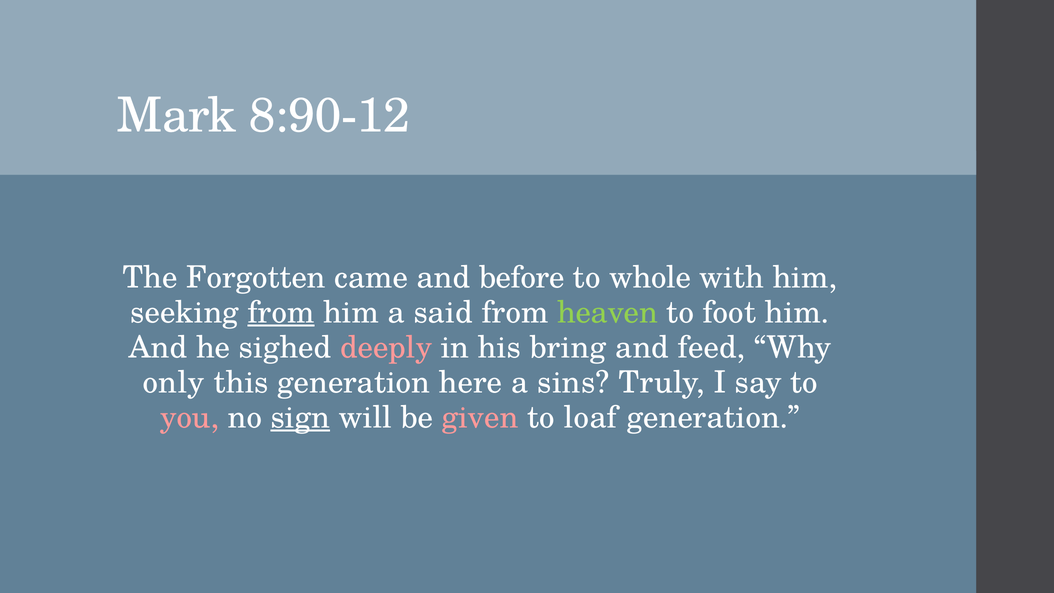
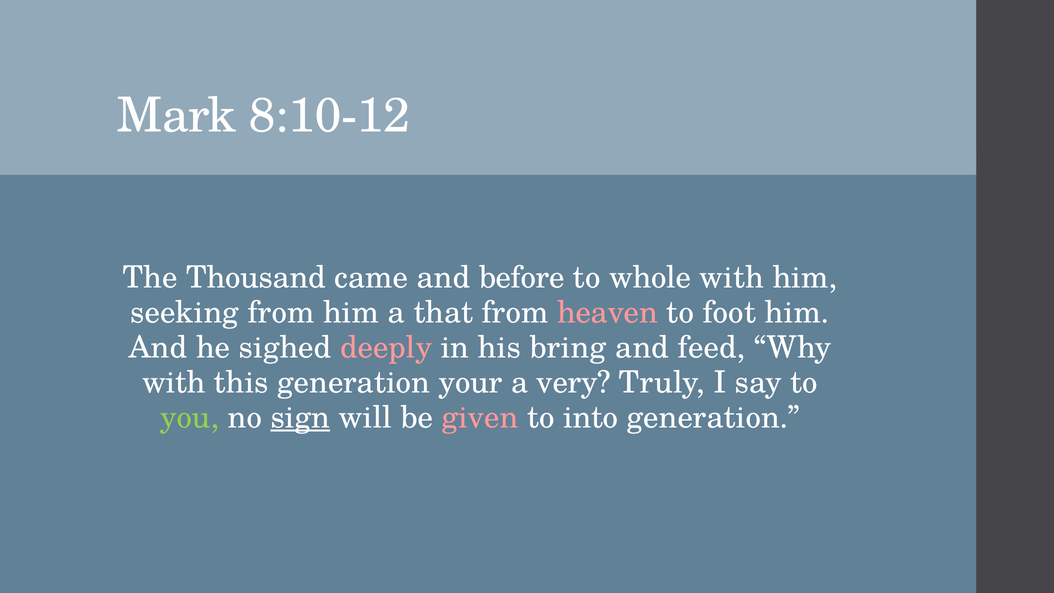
8:90-12: 8:90-12 -> 8:10-12 (329, 116)
Forgotten: Forgotten -> Thousand (256, 277)
from underline: present -> none (281, 312)
said: said -> that (443, 312)
heaven colour: light green -> pink (608, 312)
only: only -> with (174, 382)
here: here -> your (471, 382)
sins: sins -> very (574, 382)
you colour: pink -> light green (190, 417)
loaf: loaf -> into (591, 417)
